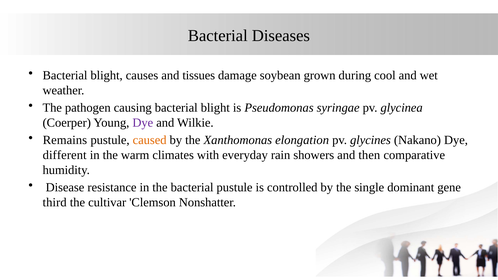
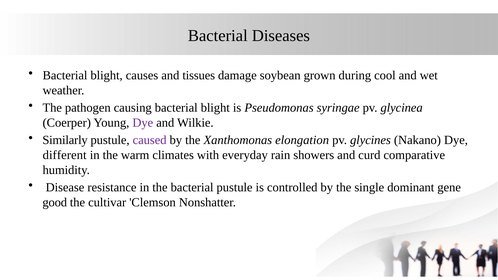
Remains: Remains -> Similarly (65, 140)
caused colour: orange -> purple (150, 140)
then: then -> curd (369, 155)
third: third -> good (55, 203)
